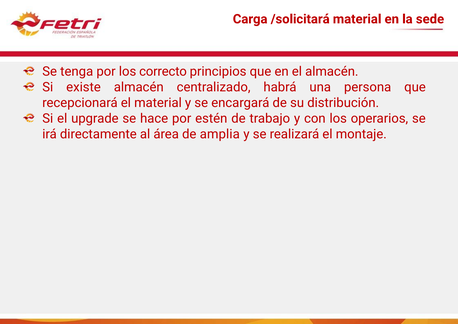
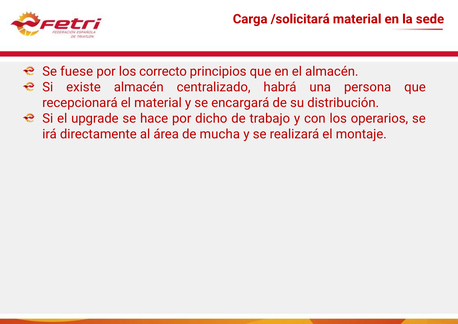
tenga: tenga -> fuese (77, 72)
estén: estén -> dicho (211, 119)
amplia: amplia -> mucha (220, 134)
